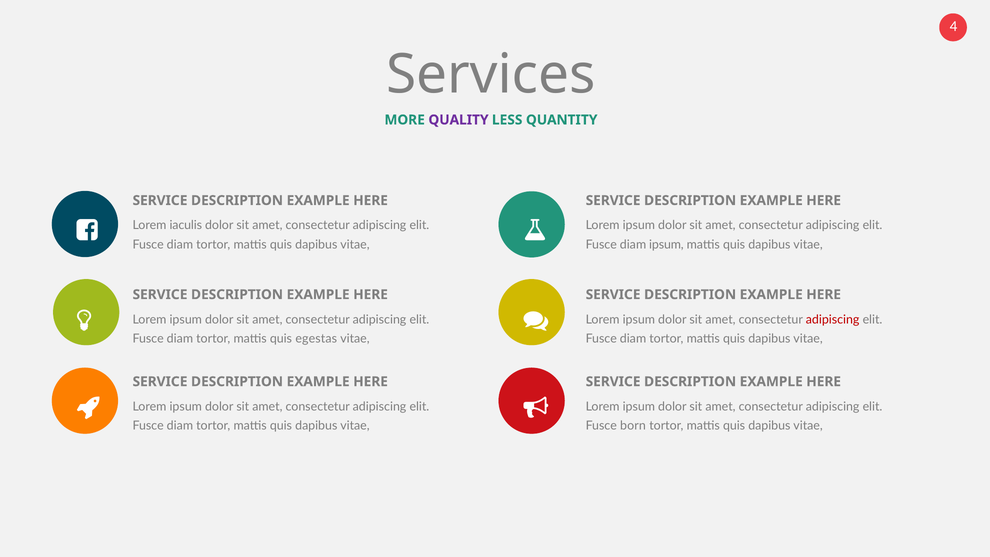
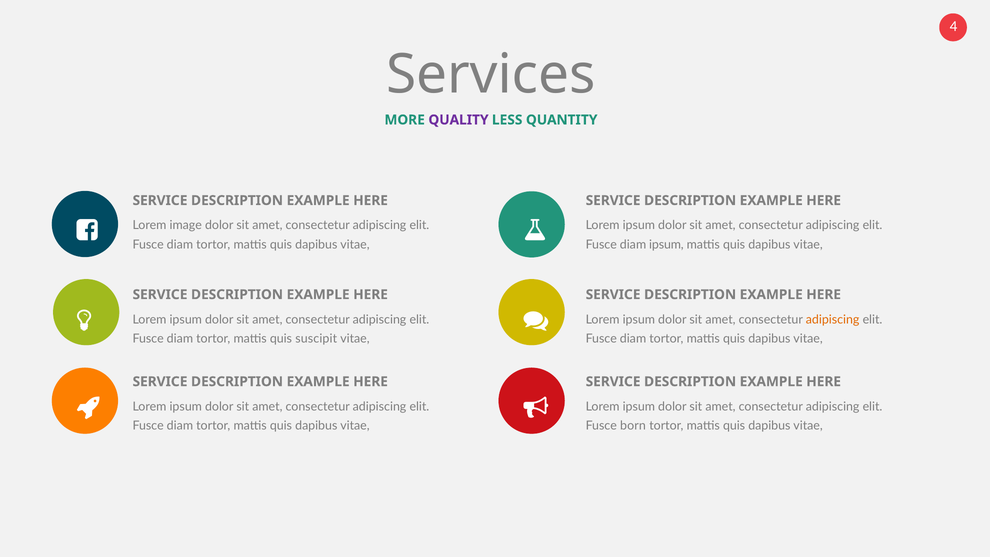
iaculis: iaculis -> image (186, 225)
adipiscing colour: red -> orange (833, 319)
egestas: egestas -> suscipit (316, 339)
